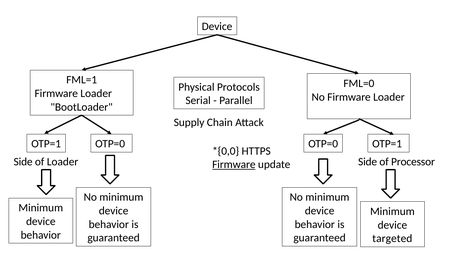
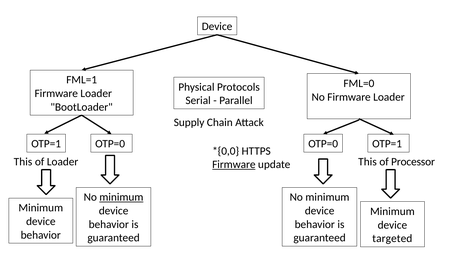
Side: Side -> This (23, 161)
Loader Side: Side -> This (368, 161)
minimum underline: none -> present (121, 197)
